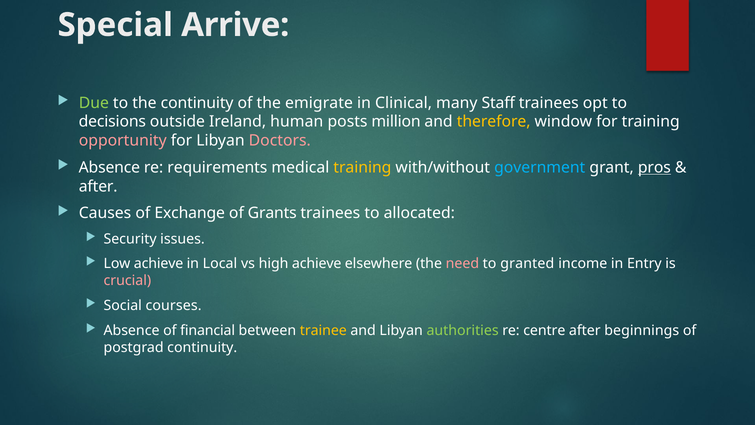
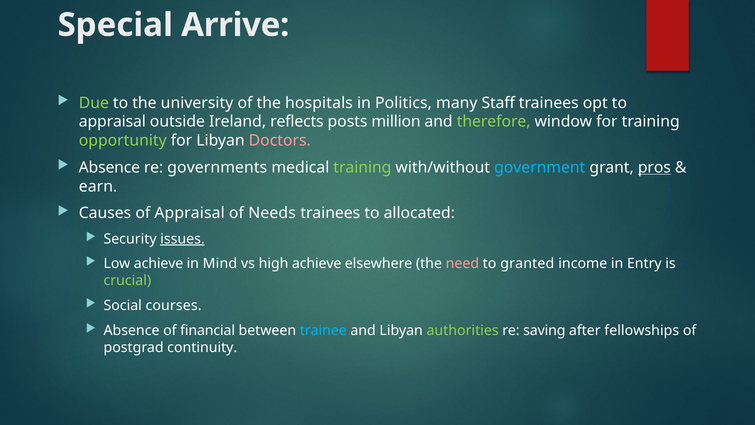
the continuity: continuity -> university (197, 103)
emigrate: emigrate -> hospitals (319, 103)
Clinical: Clinical -> Politics (403, 103)
decisions: decisions -> appraisal (112, 122)
human: human -> reflects (297, 122)
therefore colour: yellow -> light green (494, 122)
opportunity colour: pink -> light green (123, 141)
requirements: requirements -> governments (217, 167)
training colour: yellow -> light green (362, 167)
after: after -> earn (98, 186)
of Exchange: Exchange -> Appraisal (190, 213)
Grants: Grants -> Needs (272, 213)
issues underline: none -> present (182, 239)
Local: Local -> Mind (220, 264)
crucial colour: pink -> light green (127, 281)
trainee colour: yellow -> light blue (323, 330)
centre: centre -> saving (544, 330)
beginnings: beginnings -> fellowships (642, 330)
